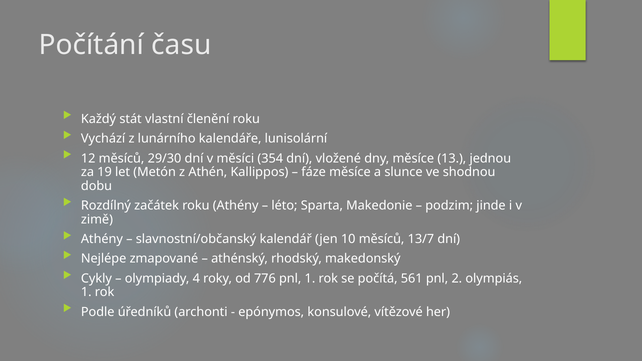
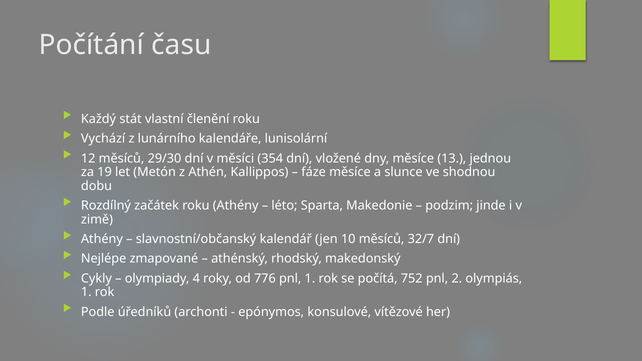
13/7: 13/7 -> 32/7 (421, 239)
561: 561 -> 752 (412, 279)
